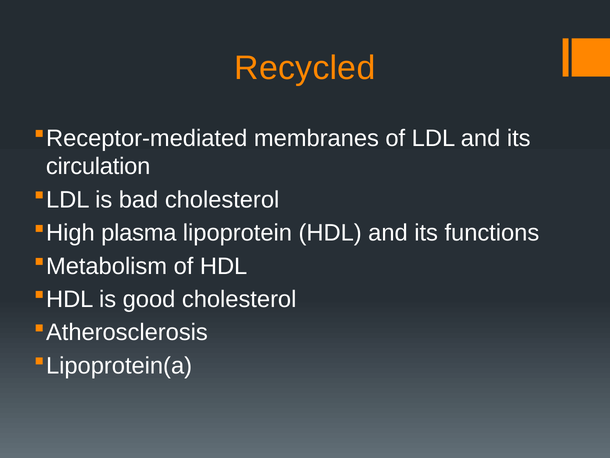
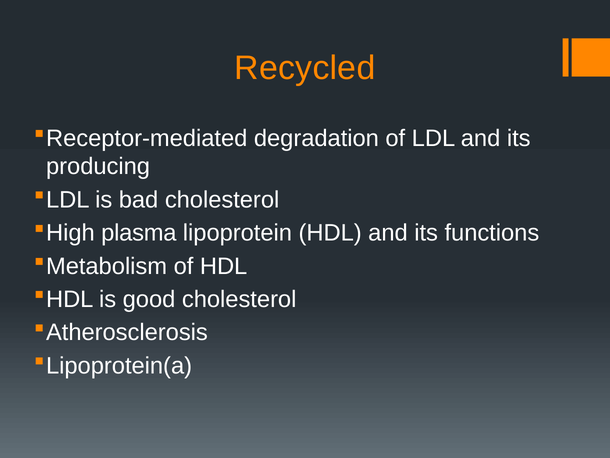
membranes: membranes -> degradation (316, 138)
circulation: circulation -> producing (98, 166)
